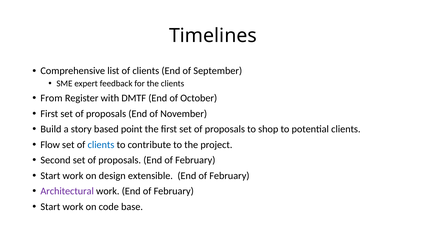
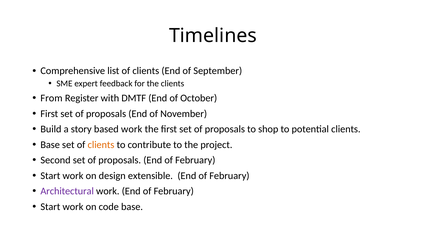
based point: point -> work (132, 129)
Flow: Flow -> Base (50, 144)
clients colour: blue -> orange (101, 144)
